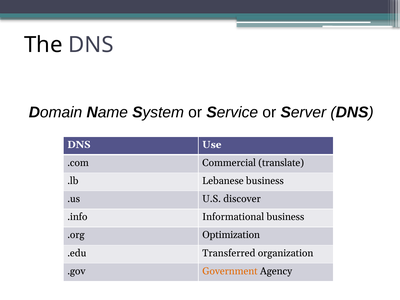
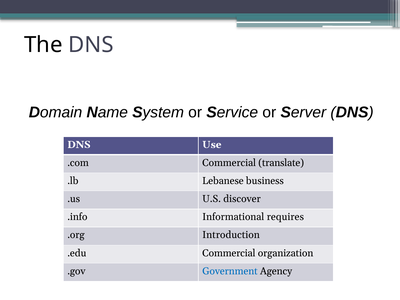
Informational business: business -> requires (285, 217)
Optimization: Optimization -> Introduction (231, 235)
.edu Transferred: Transferred -> Commercial (229, 253)
Government colour: orange -> blue (230, 271)
